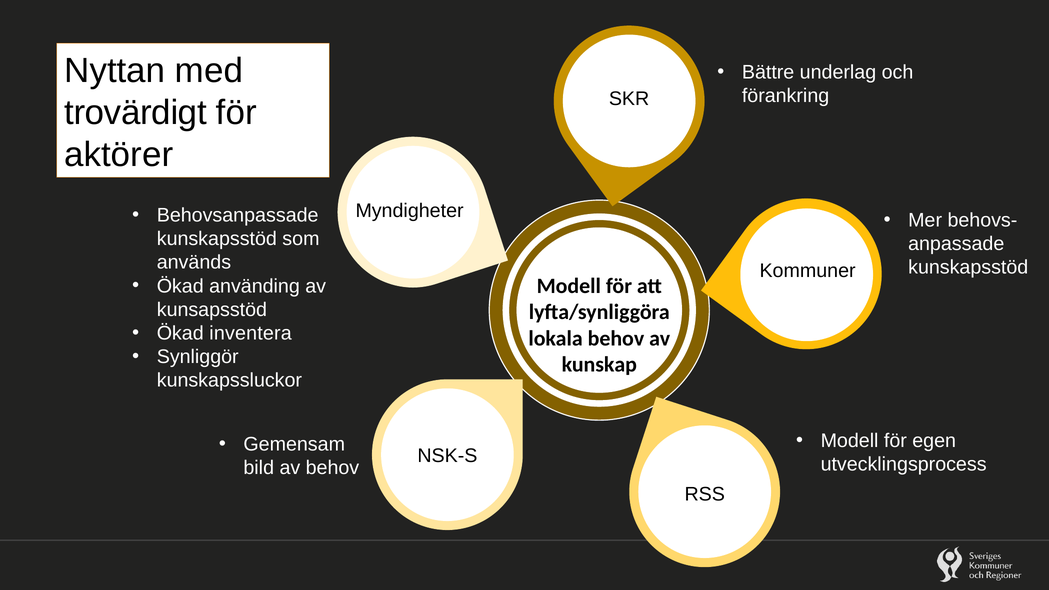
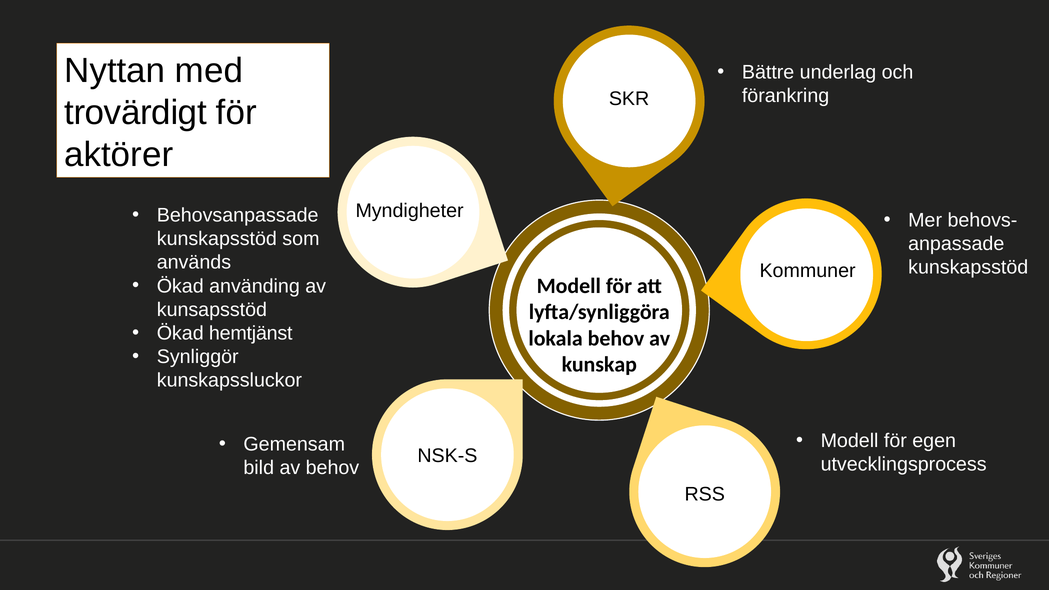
inventera: inventera -> hemtjänst (251, 333)
